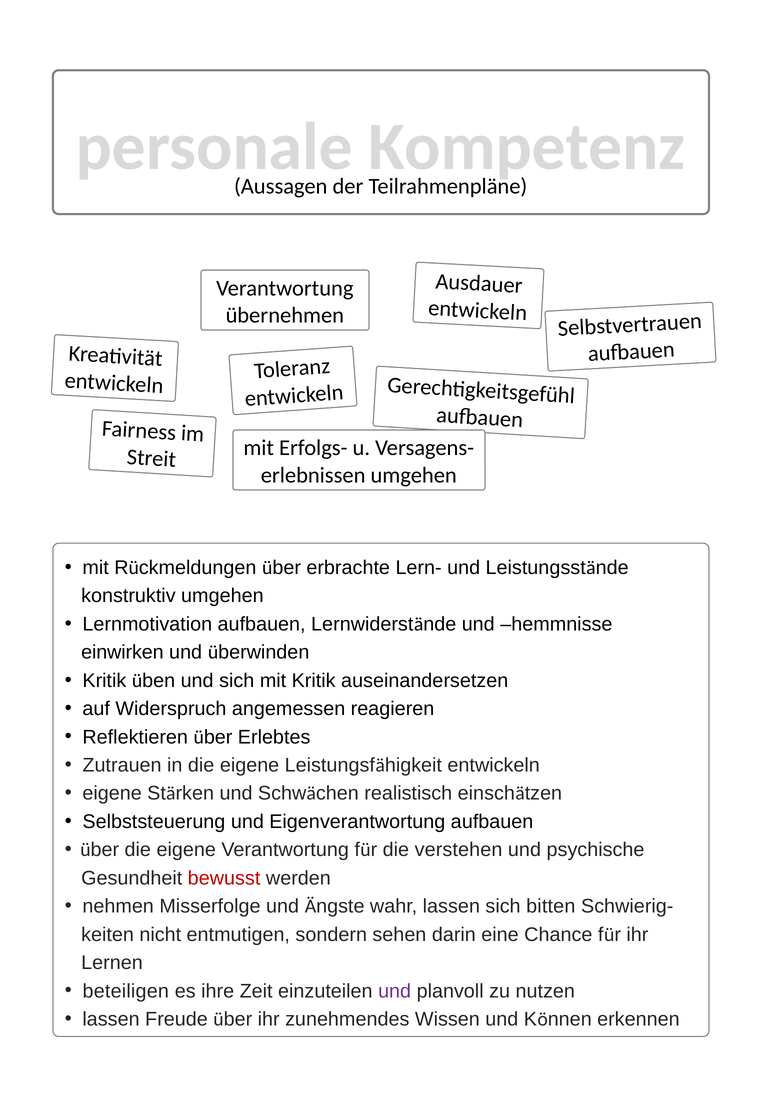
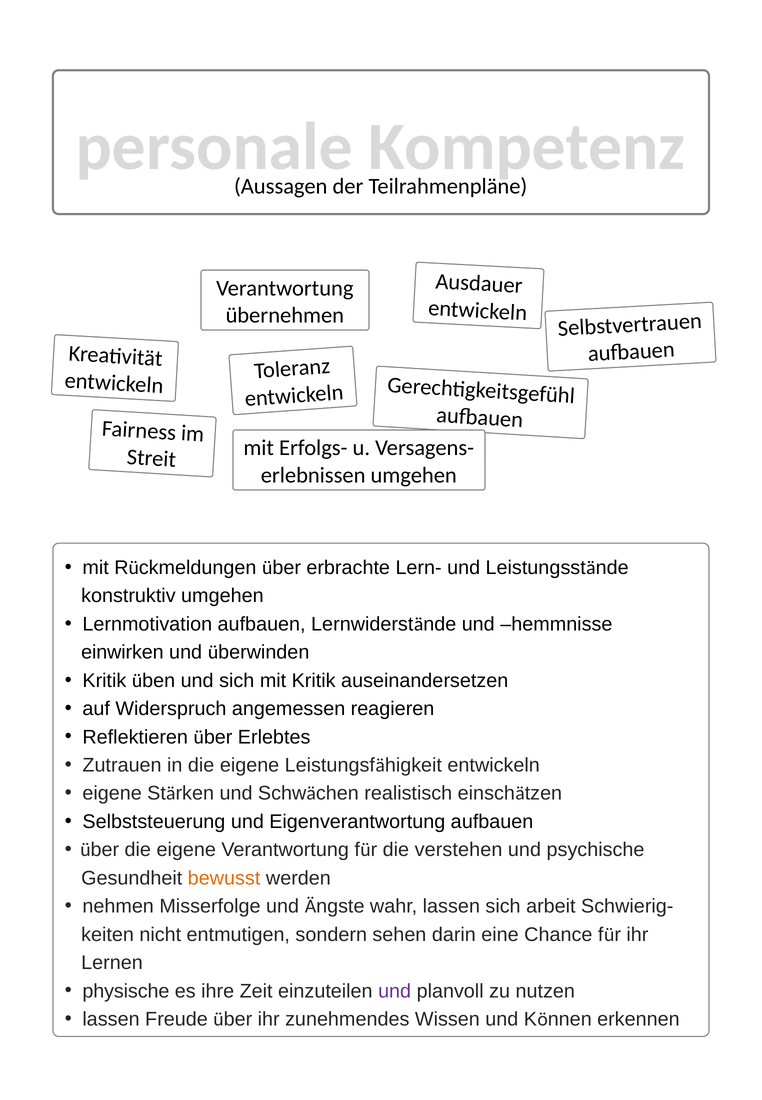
bewusst colour: red -> orange (224, 879)
bitten: bitten -> arbeit (551, 907)
beteiligen: beteiligen -> physische (126, 992)
